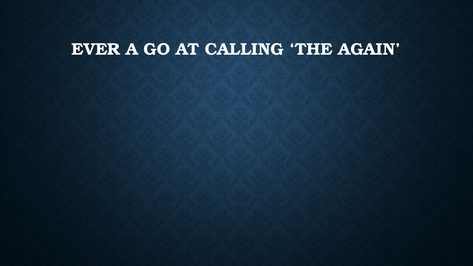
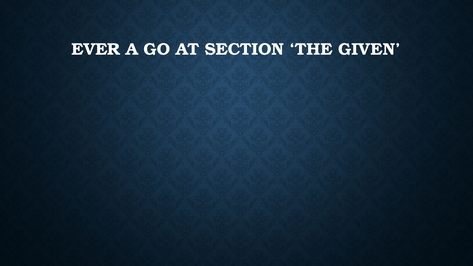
CALLING: CALLING -> SECTION (244, 49)
AGAIN: AGAIN -> GIVEN (369, 49)
